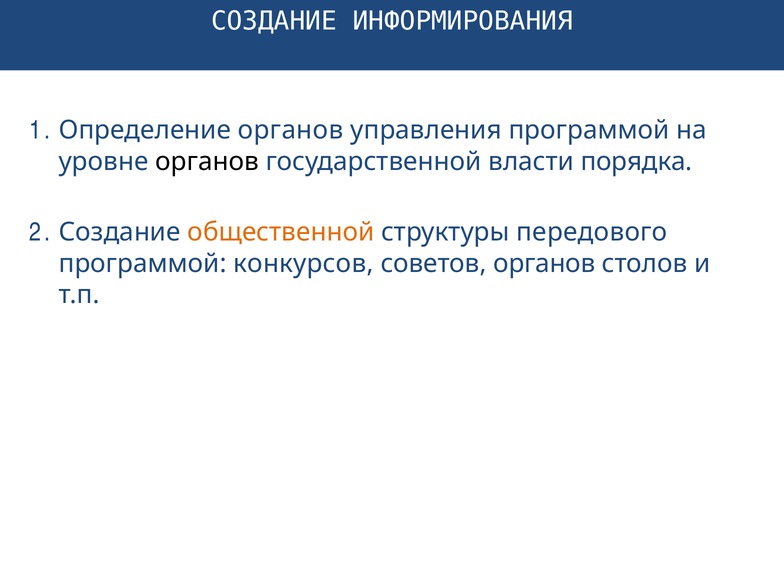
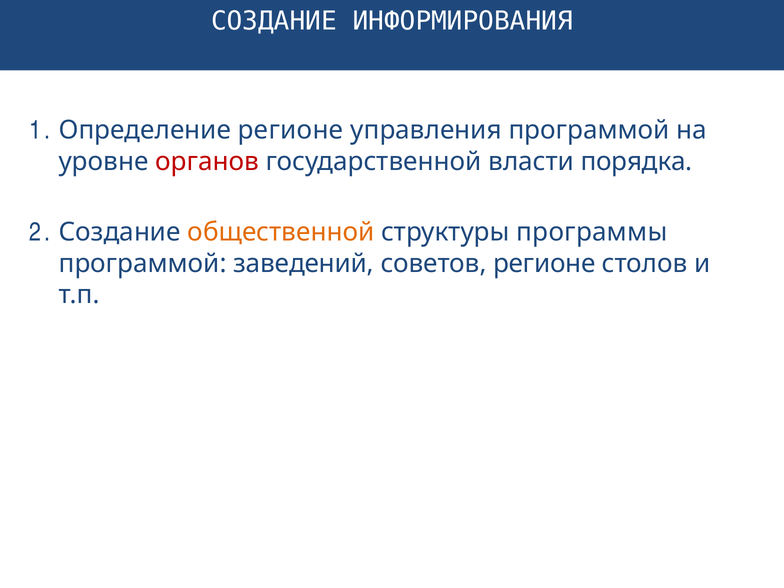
Определение органов: органов -> регионе (291, 130)
органов colour: black -> red (207, 161)
передового: передового -> программы (592, 232)
конкурсов: конкурсов -> заведений (304, 263)
советов органов: органов -> регионе (544, 263)
